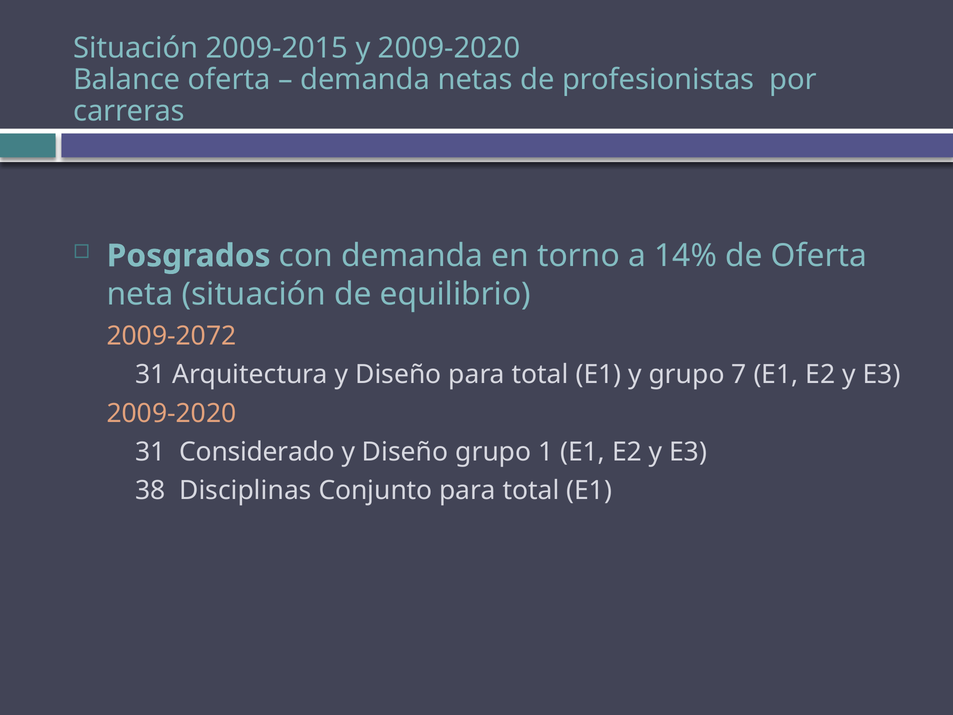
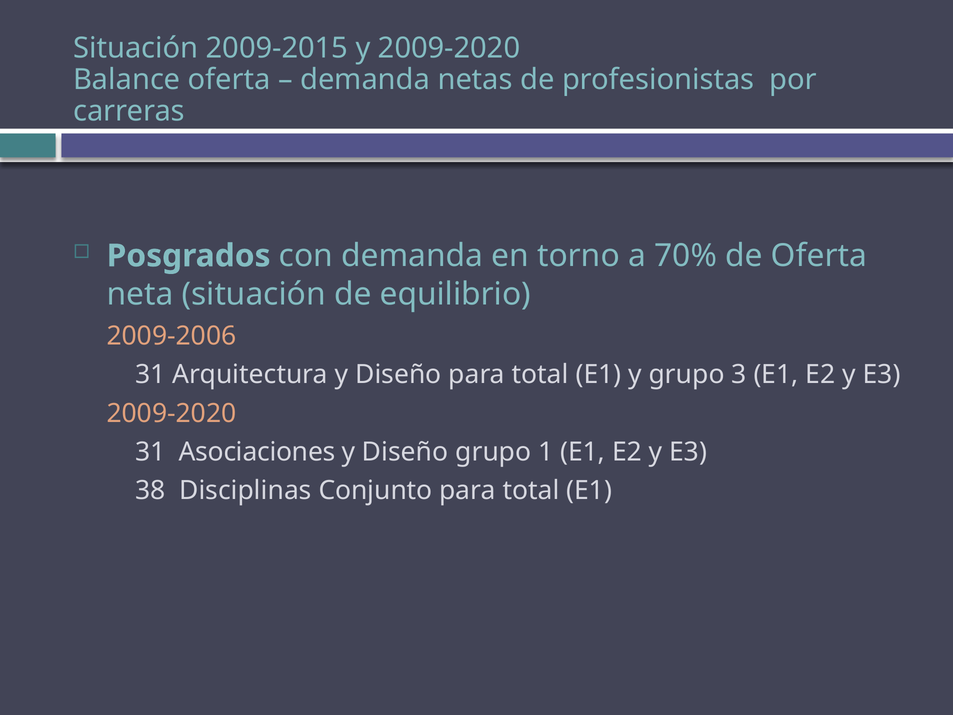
14%: 14% -> 70% (686, 256)
2009-2072: 2009-2072 -> 2009-2006 (171, 336)
7: 7 -> 3 (739, 374)
Considerado: Considerado -> Asociaciones (257, 452)
